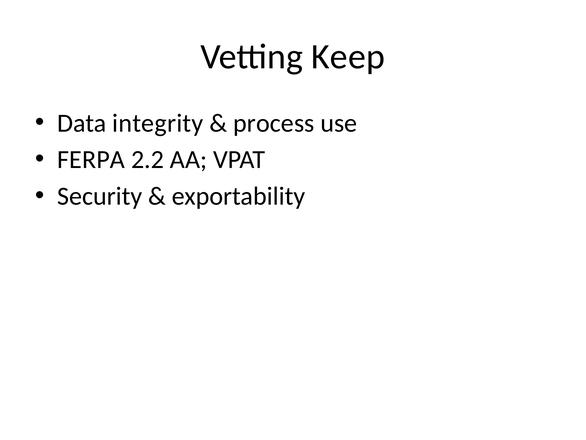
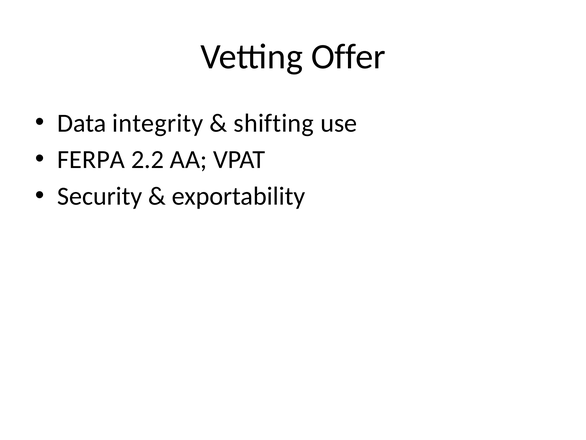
Keep: Keep -> Offer (348, 57)
process: process -> shifting (274, 123)
